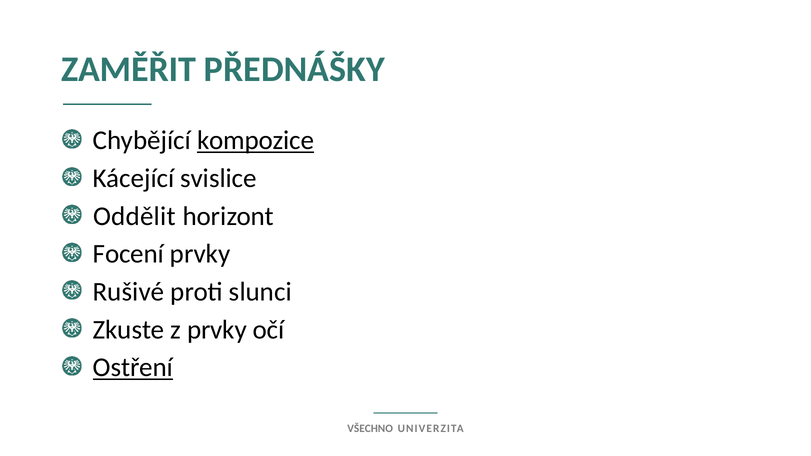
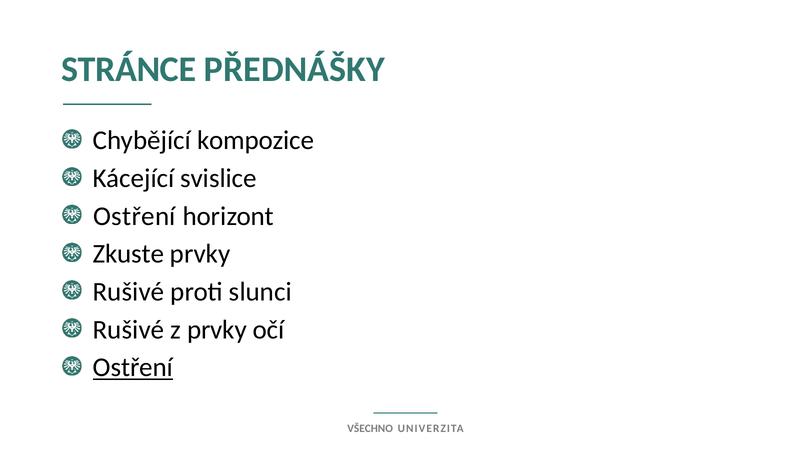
ZAMĚŘIT: ZAMĚŘIT -> STRÁNCE (129, 69)
kompozice underline: present -> none (256, 141)
Oddělit: Oddělit -> Ostření (135, 216)
Focení: Focení -> Zkuste (128, 254)
Zkuste: Zkuste -> Rušivé (128, 330)
